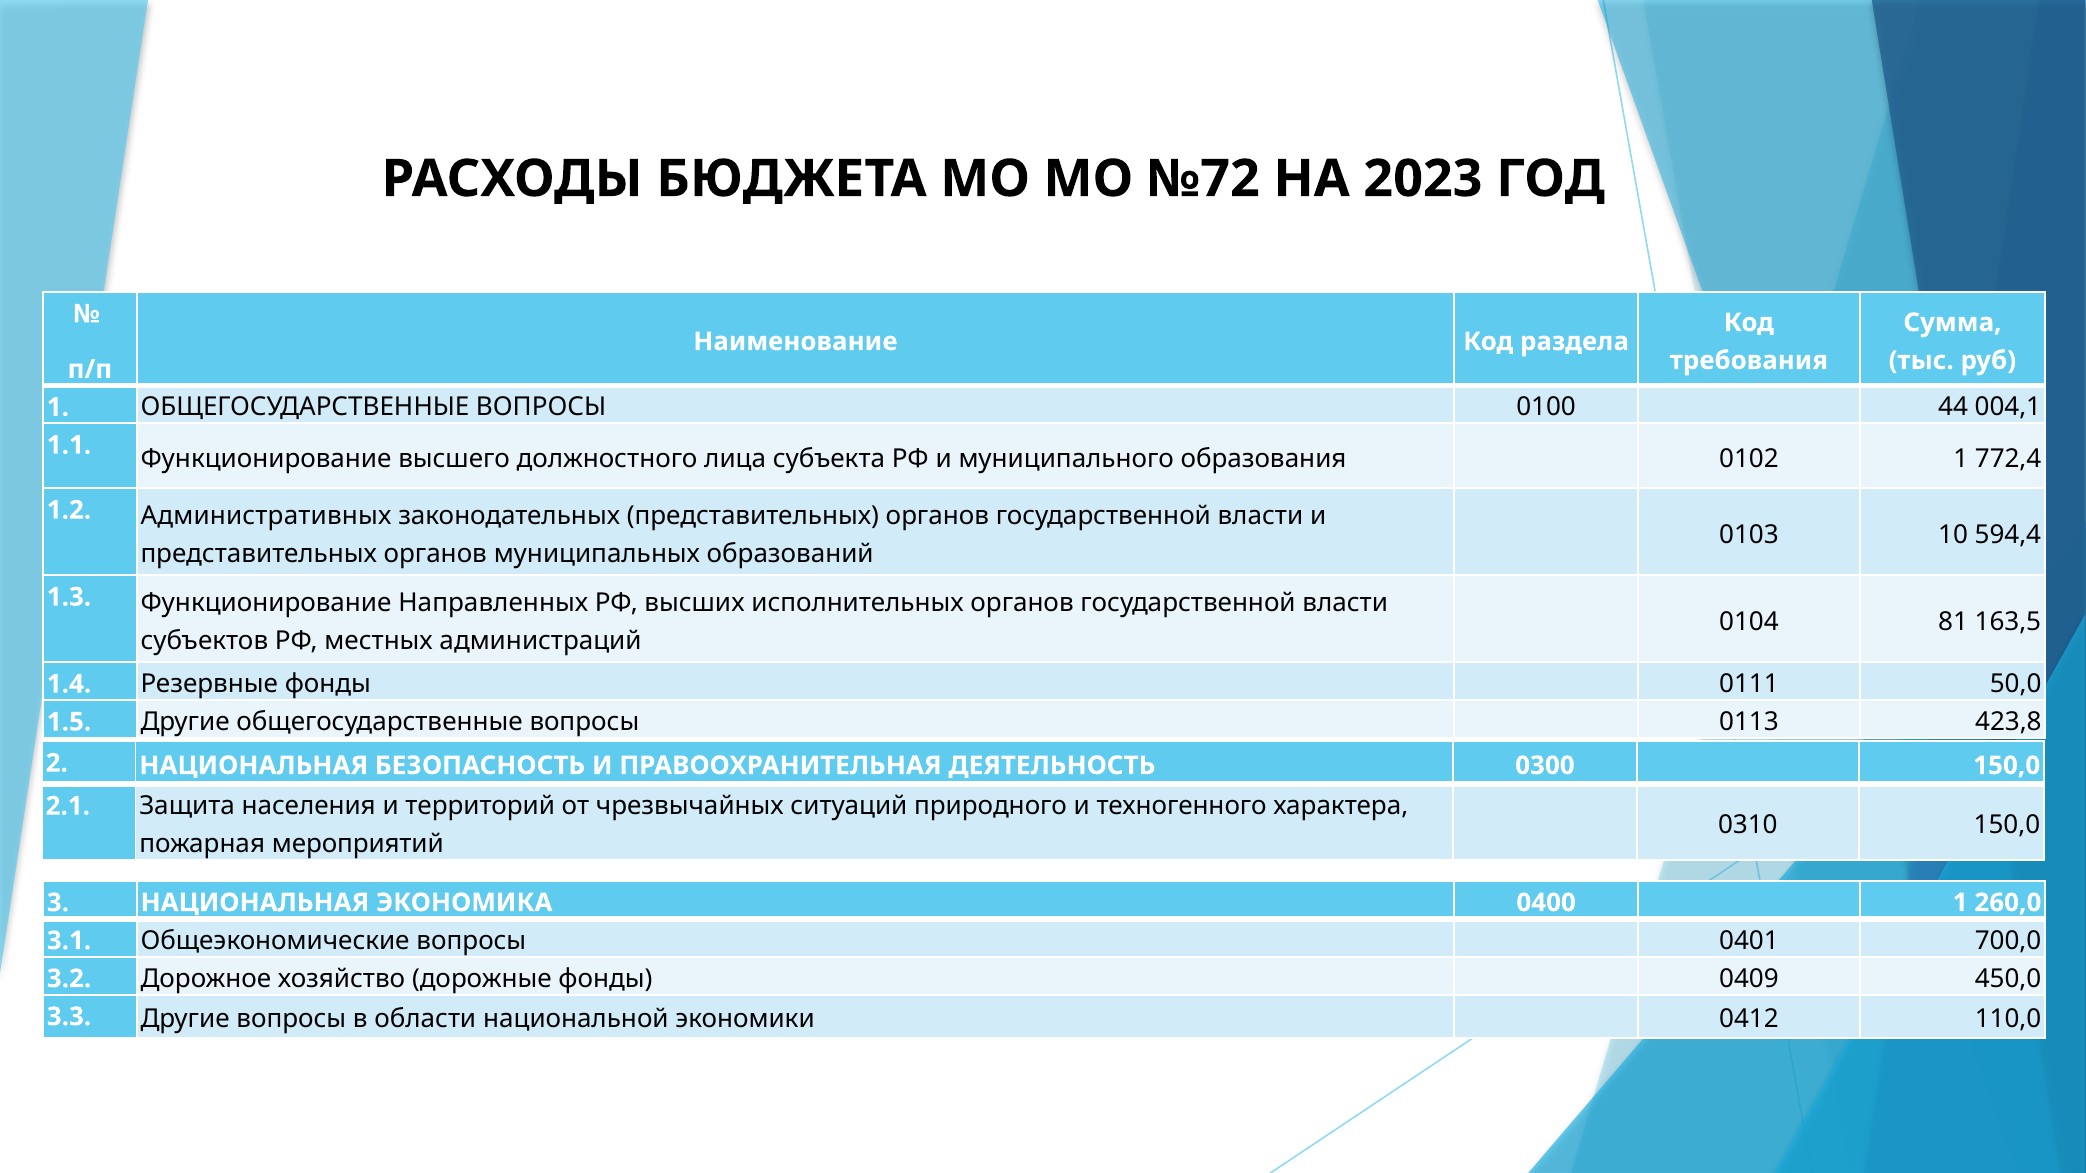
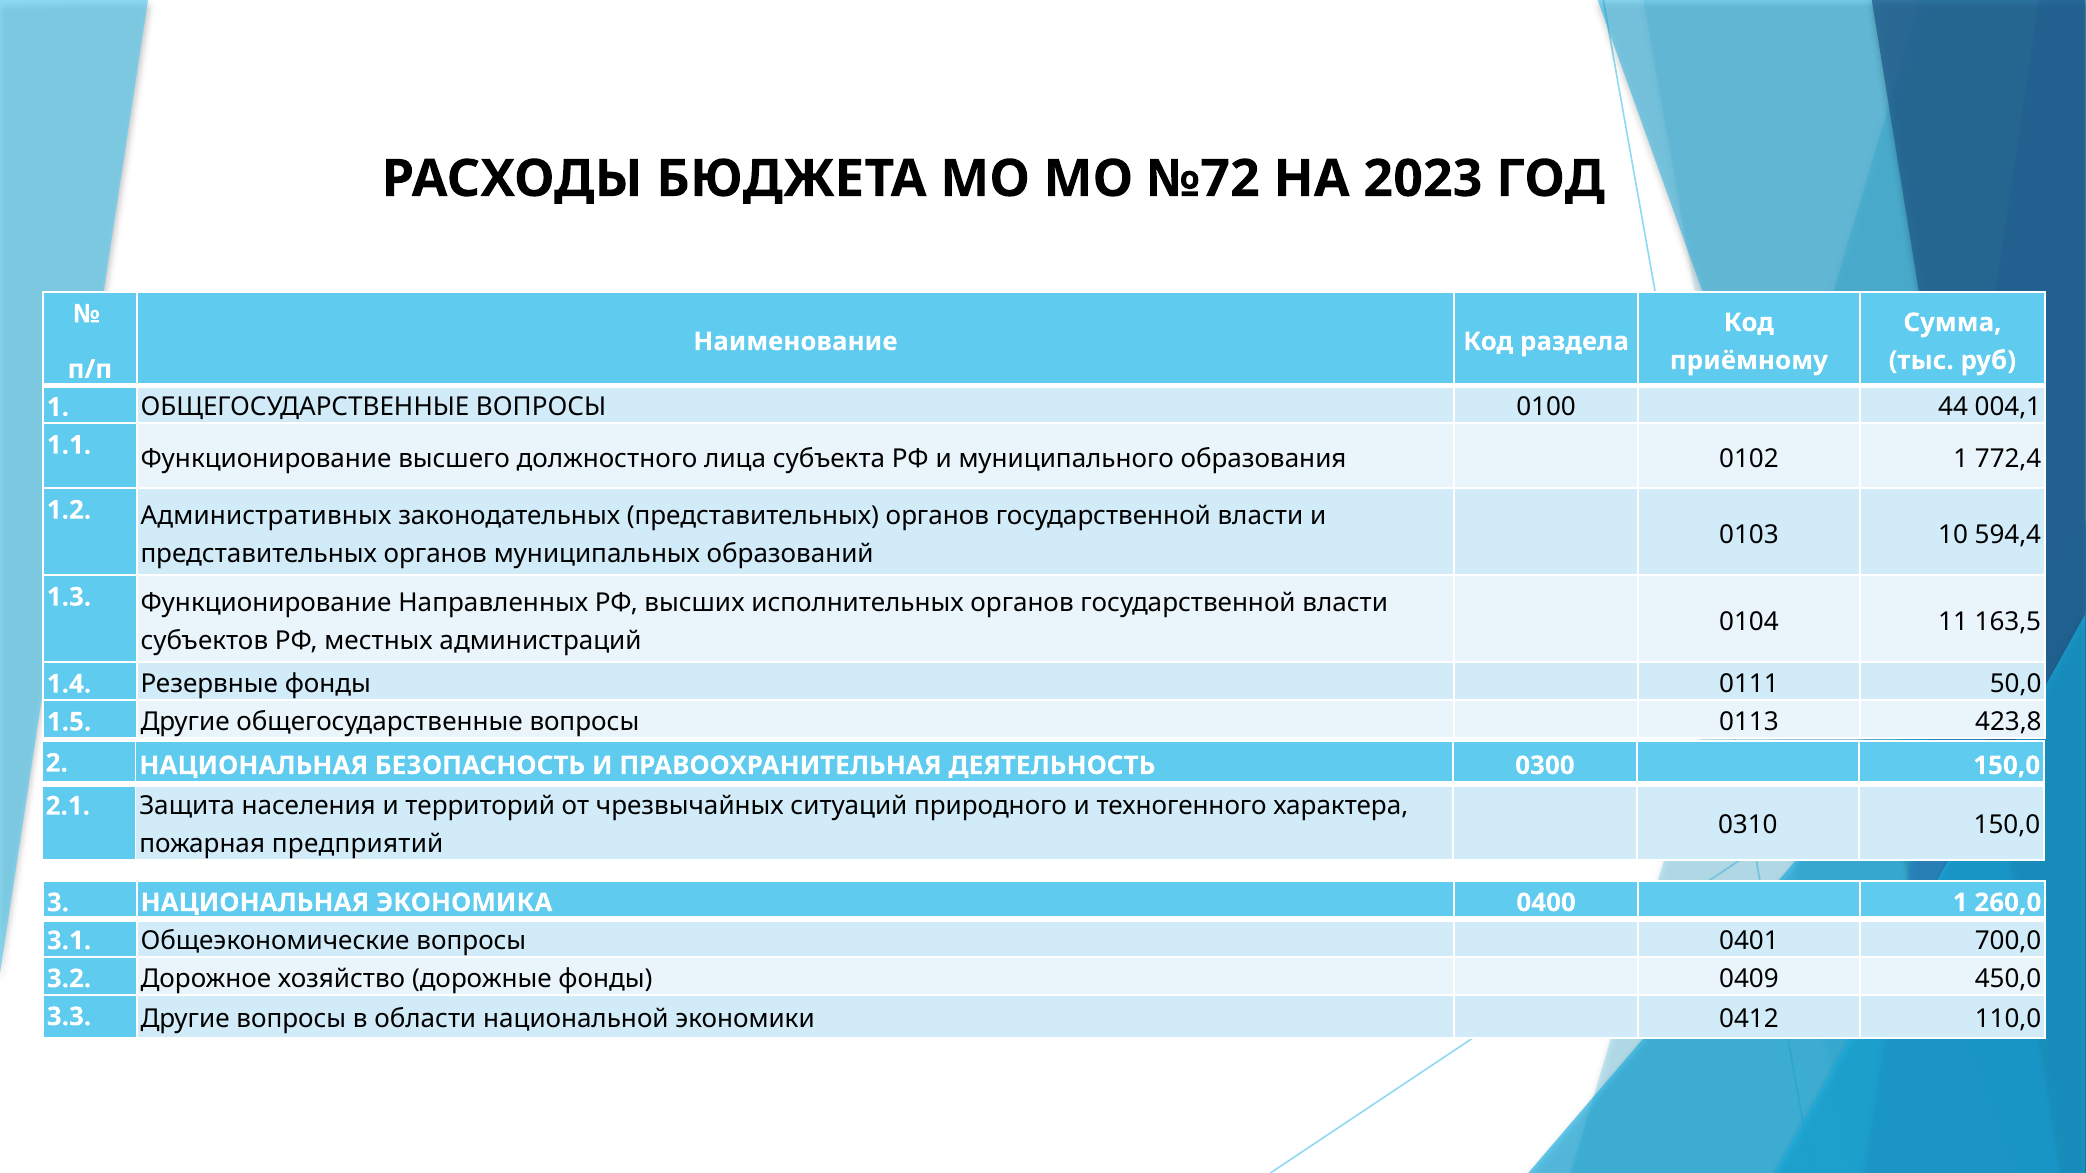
требования: требования -> приёмному (1749, 361)
81: 81 -> 11 (1953, 622)
мероприятий: мероприятий -> предприятий (358, 844)
